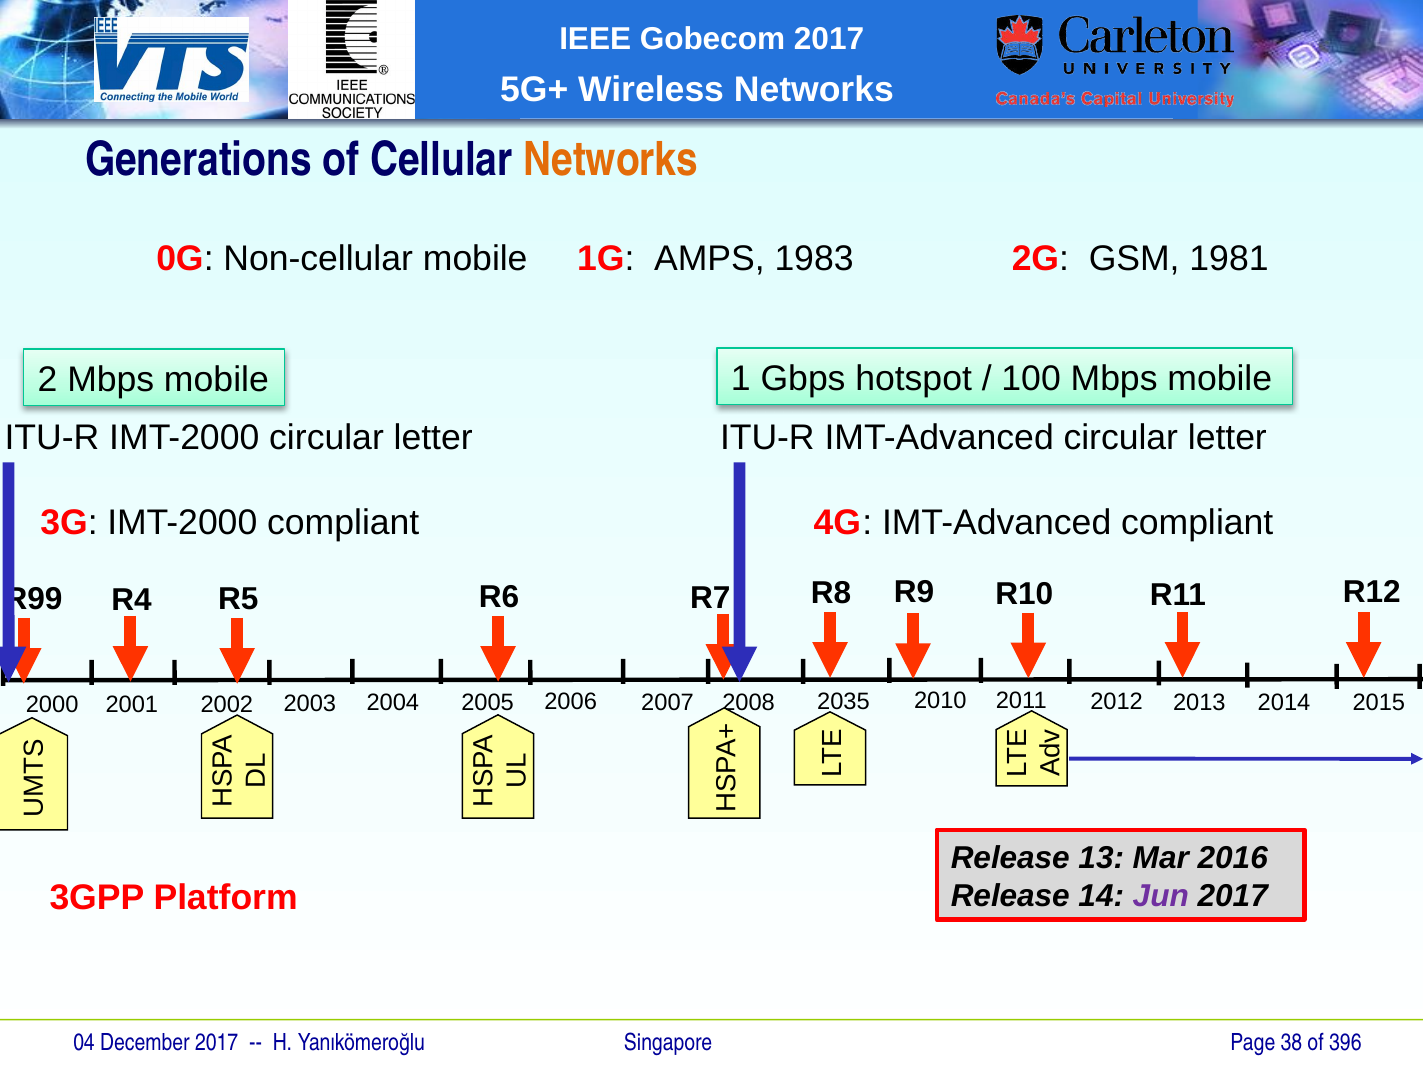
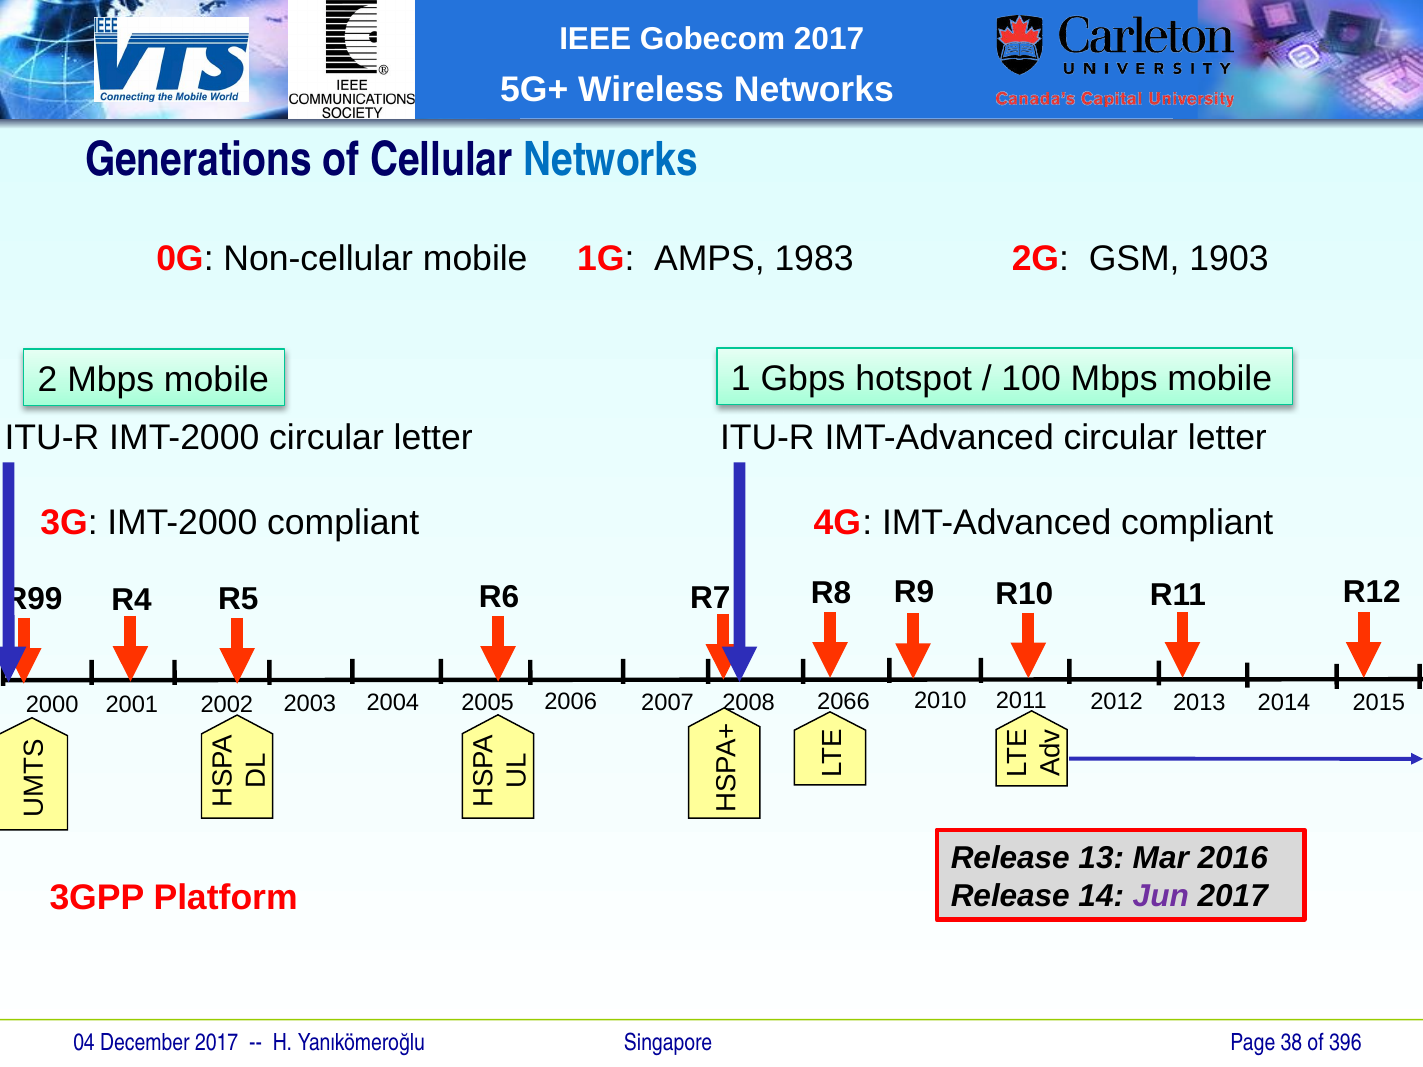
Networks colour: orange -> blue (611, 160)
1981: 1981 -> 1903 (1229, 258)
2035: 2035 -> 2066 (843, 701)
